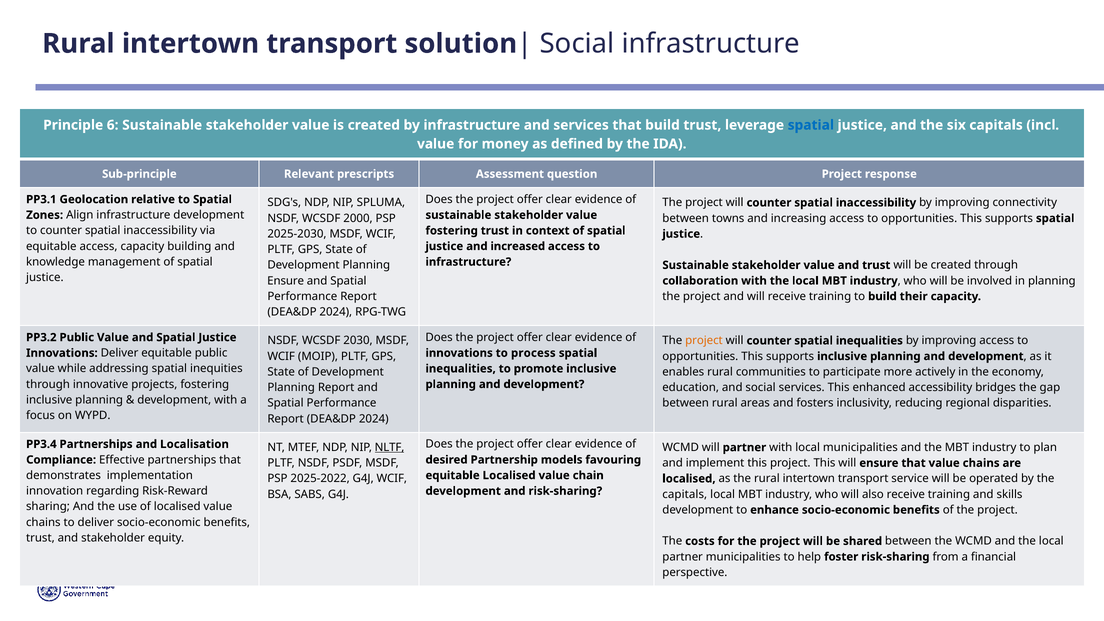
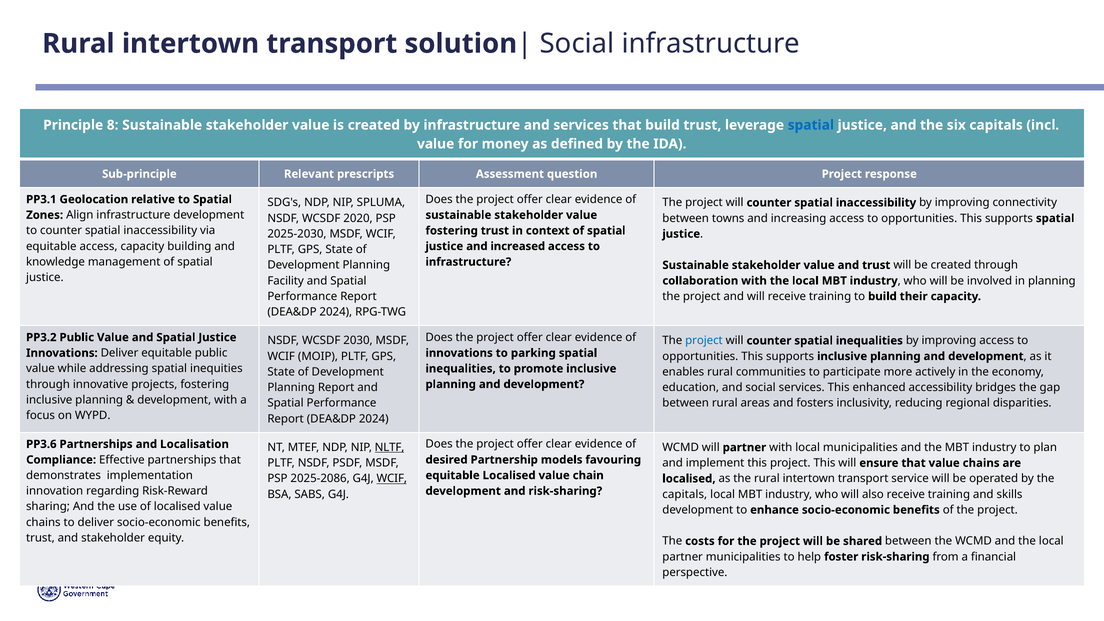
6: 6 -> 8 (113, 125)
2000: 2000 -> 2020 (358, 218)
Ensure: Ensure -> Facility (286, 281)
project colour: orange -> blue (704, 341)
process: process -> parking (533, 353)
PP3.4: PP3.4 -> PP3.6 (41, 444)
2025-2022: 2025-2022 -> 2025-2086 (320, 479)
WCIF underline: none -> present (392, 479)
